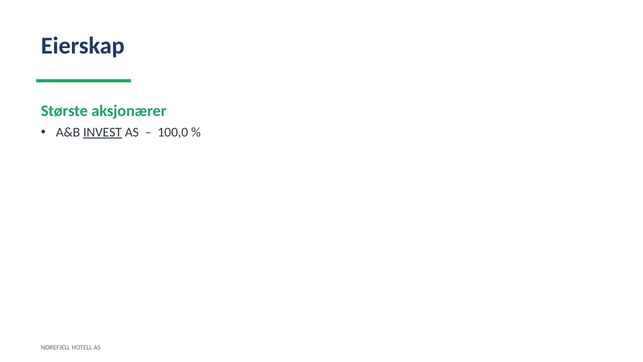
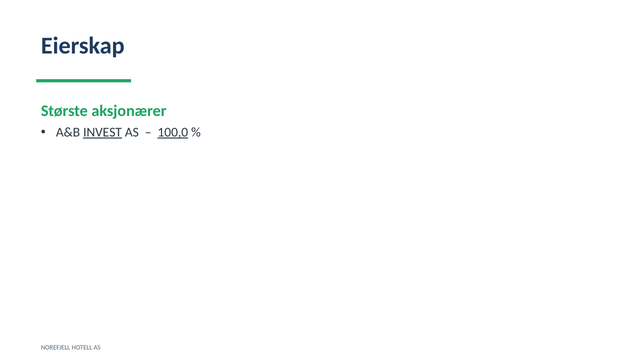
100,0 underline: none -> present (173, 132)
